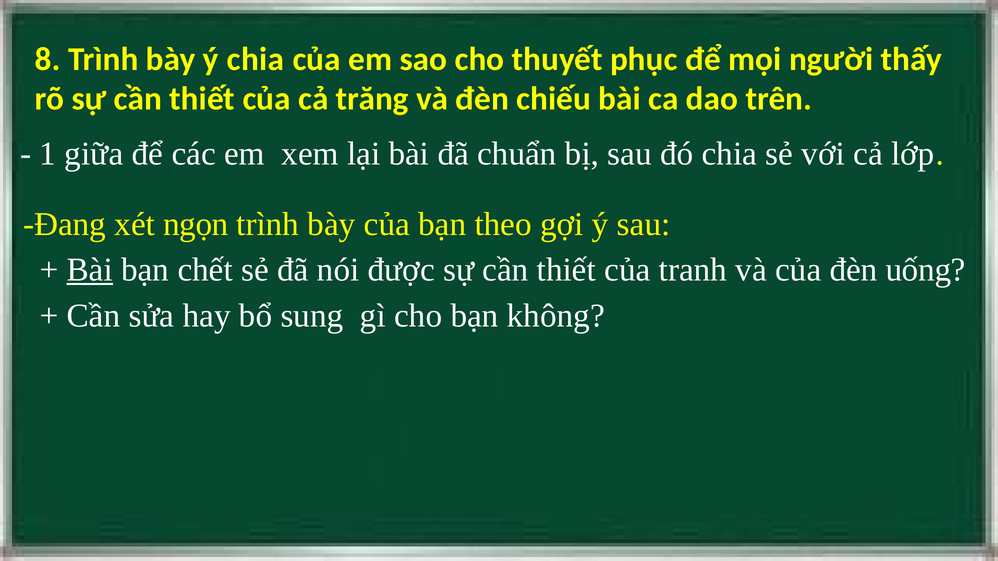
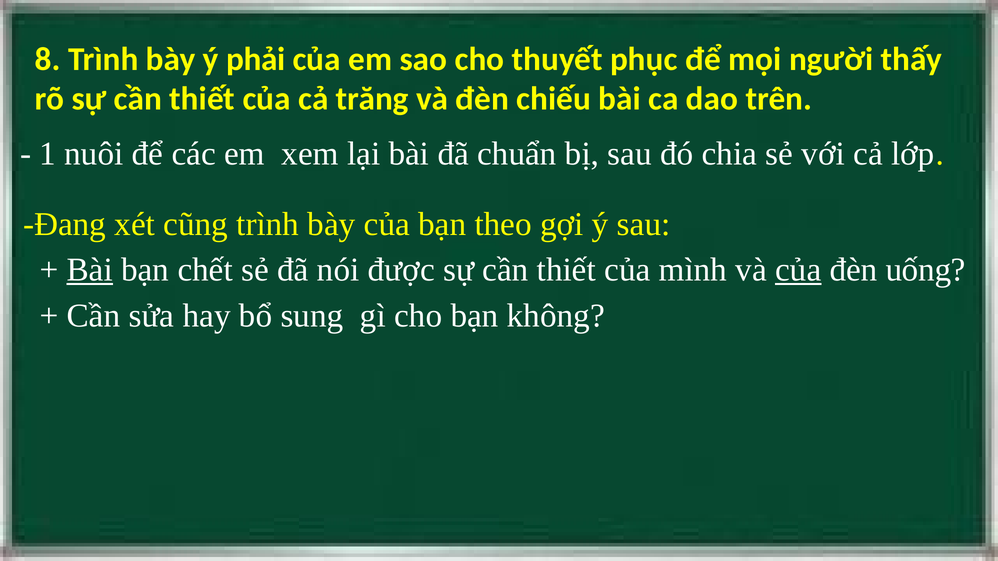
ý chia: chia -> phải (256, 59)
giữa: giữa -> nuôi (94, 154)
ngọn: ngọn -> cũng (196, 224)
tranh: tranh -> mình (693, 270)
của underline: none -> present (798, 270)
